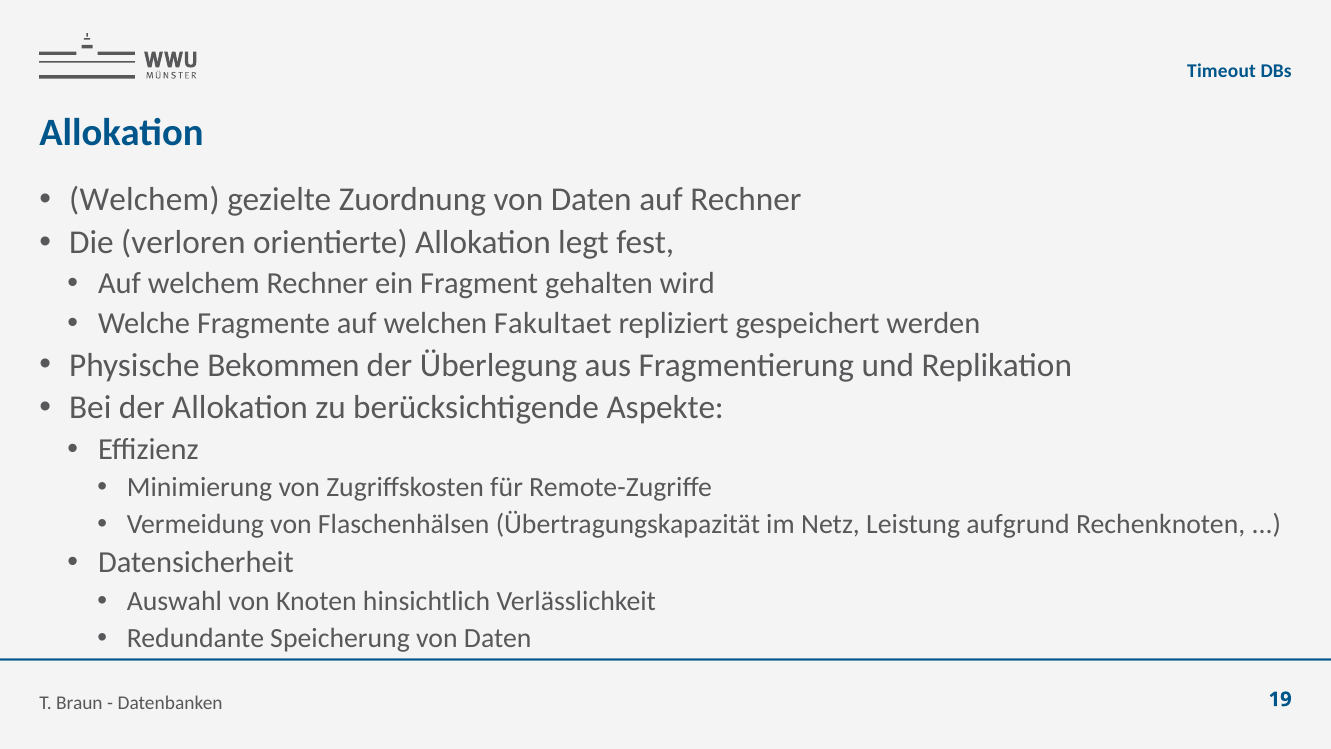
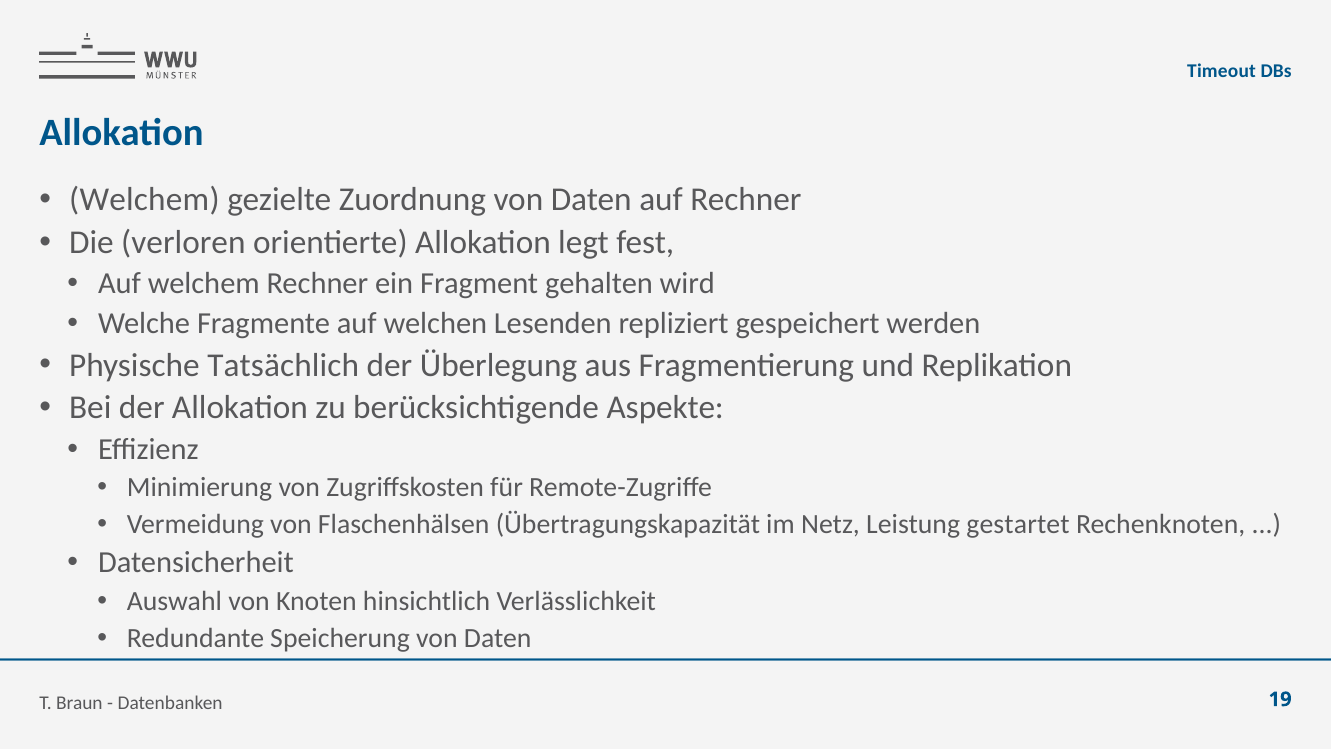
Fakultaet: Fakultaet -> Lesenden (553, 324)
Bekommen: Bekommen -> Tatsächlich (283, 365)
aufgrund: aufgrund -> gestartet (1018, 524)
